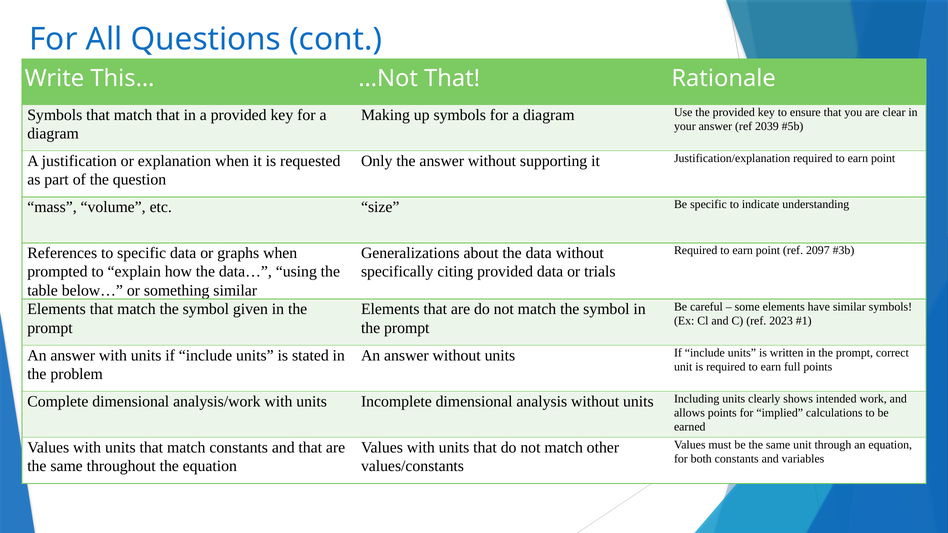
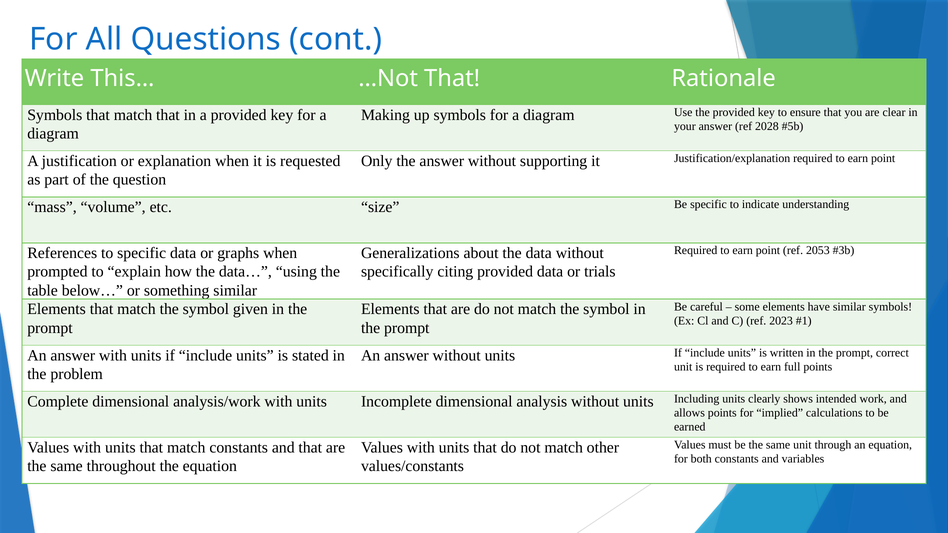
2039: 2039 -> 2028 (767, 126)
2097: 2097 -> 2053 (818, 251)
